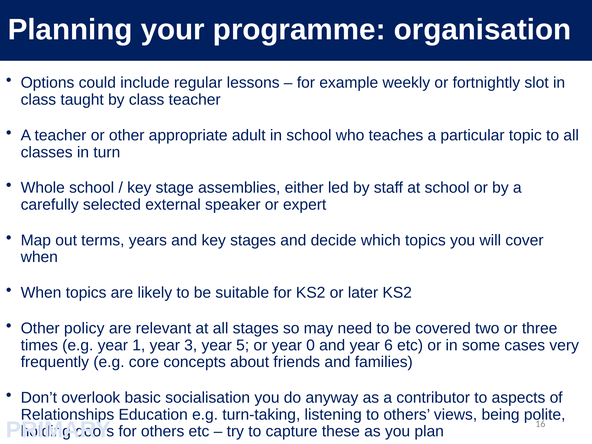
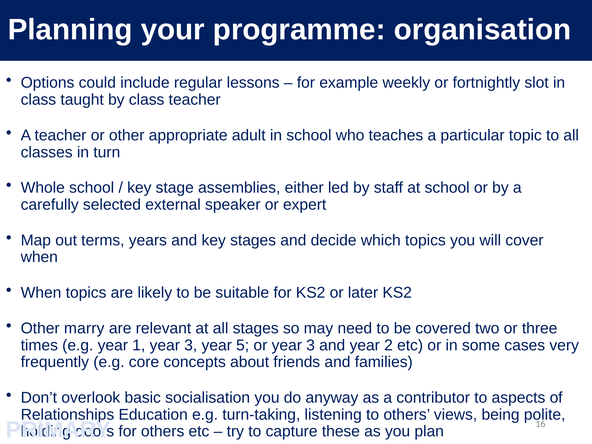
policy: policy -> marry (84, 328)
or year 0: 0 -> 3 (311, 345)
6: 6 -> 2 (388, 345)
